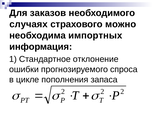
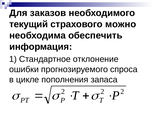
случаях: случаях -> текущий (29, 24)
импортных: импортных -> обеспечить (95, 35)
